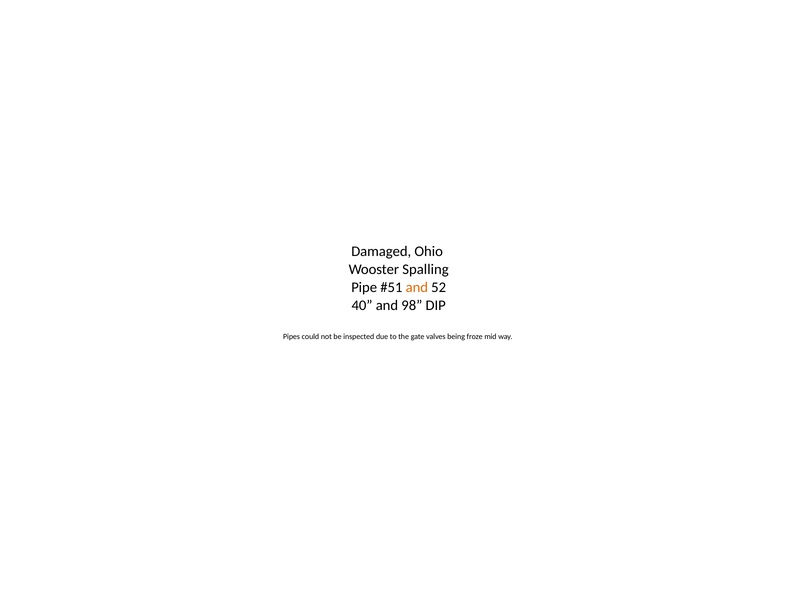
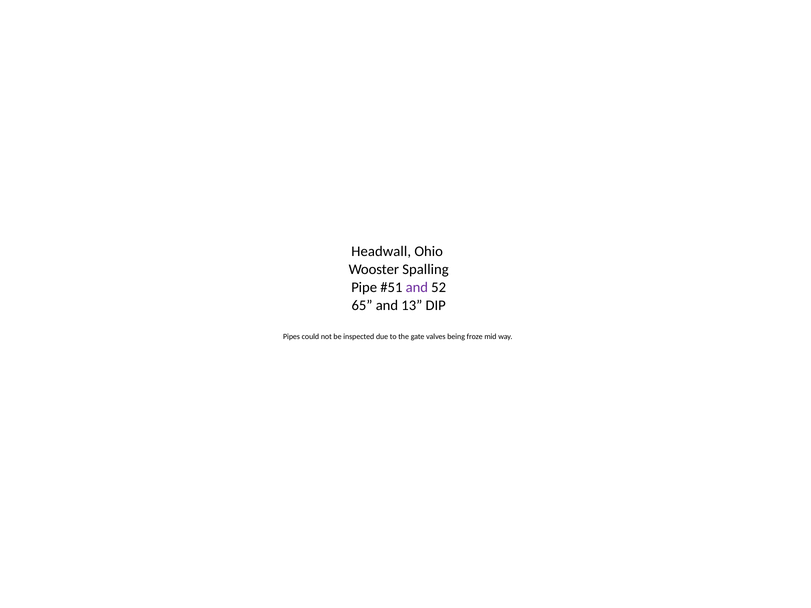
Damaged: Damaged -> Headwall (381, 252)
and colour: orange -> purple (417, 287)
40: 40 -> 65 (362, 305)
98: 98 -> 13 (412, 305)
